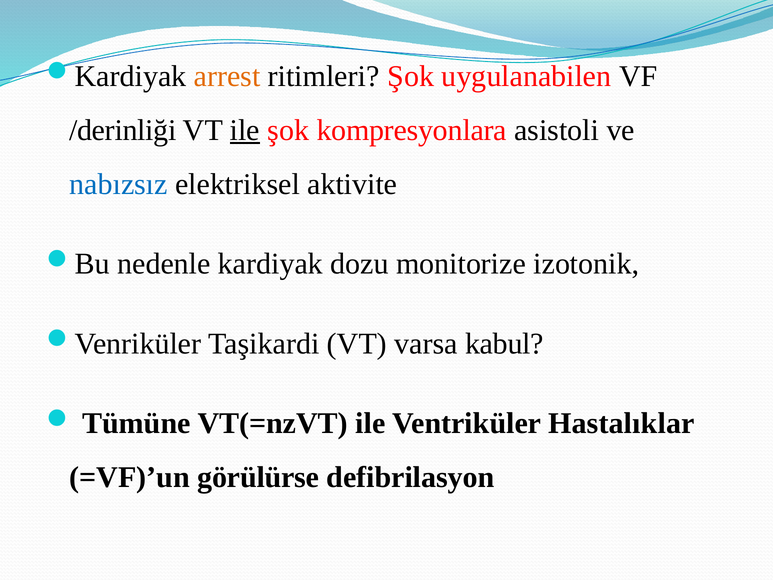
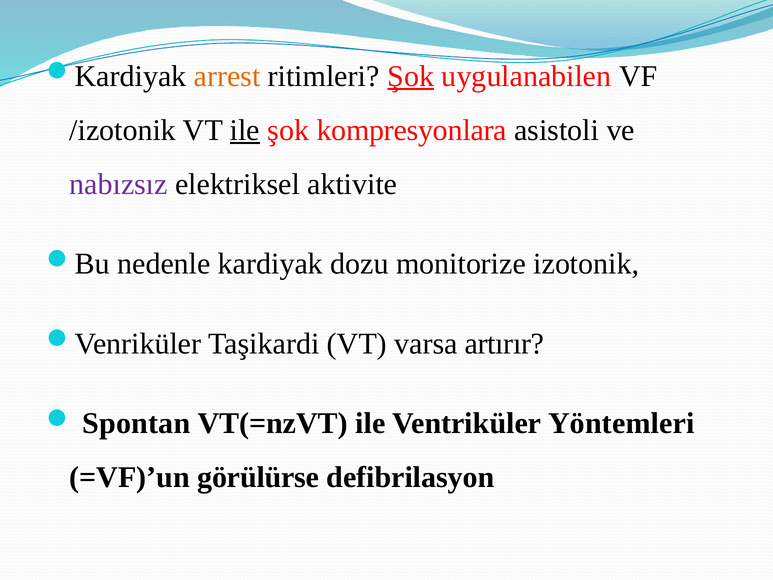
Şok underline: none -> present (411, 76)
/derinliği: /derinliği -> /izotonik (123, 130)
nabızsız colour: blue -> purple (119, 184)
kabul: kabul -> artırır (504, 344)
Tümüne: Tümüne -> Spontan (136, 423)
Hastalıklar: Hastalıklar -> Yöntemleri (621, 423)
